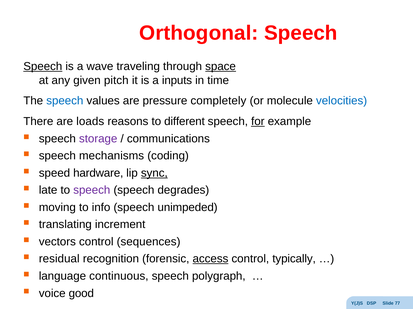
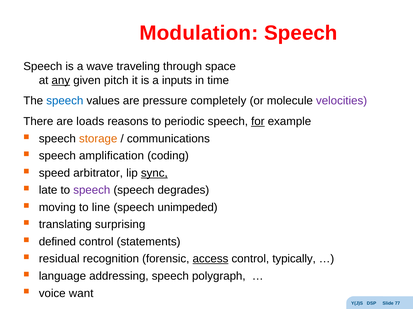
Orthogonal: Orthogonal -> Modulation (199, 33)
Speech underline: present -> none (43, 67)
space underline: present -> none (221, 67)
any underline: none -> present (61, 80)
velocities colour: blue -> purple (342, 101)
different: different -> periodic (184, 122)
storage colour: purple -> orange (98, 139)
mechanisms: mechanisms -> amplification (112, 156)
hardware: hardware -> arbitrator (98, 173)
info: info -> line (101, 208)
increment: increment -> surprising (120, 225)
vectors: vectors -> defined (57, 242)
sequences: sequences -> statements (149, 242)
continuous: continuous -> addressing (119, 277)
good: good -> want (81, 294)
